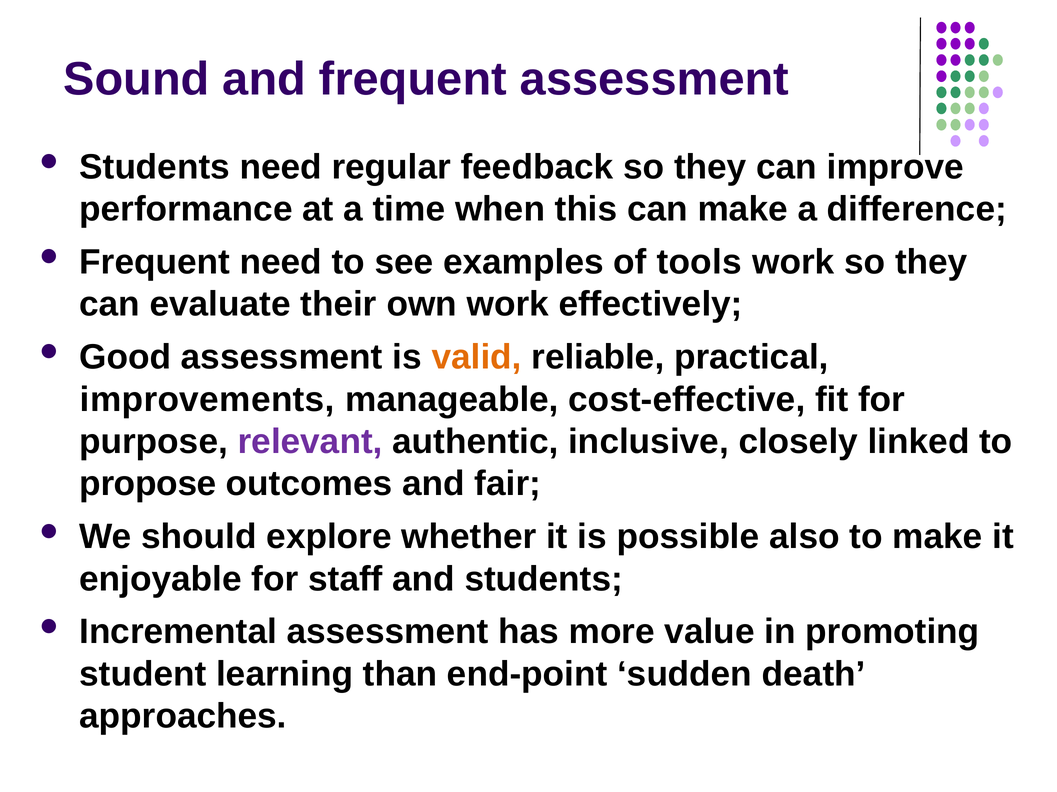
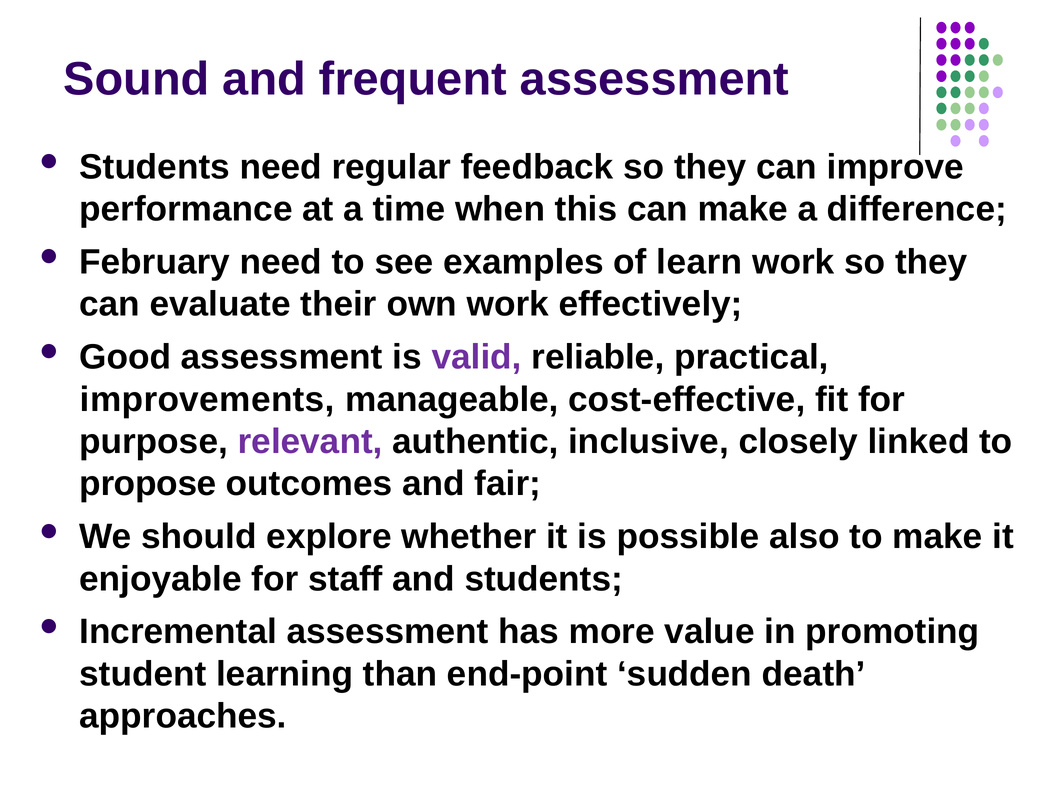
Frequent: Frequent -> February (155, 262)
tools: tools -> learn (699, 262)
valid colour: orange -> purple (477, 357)
